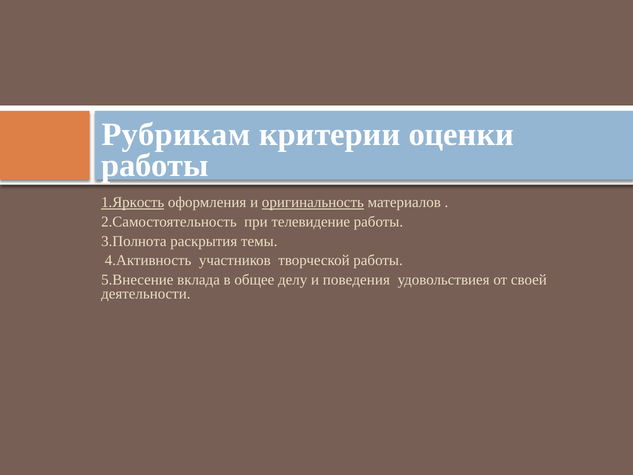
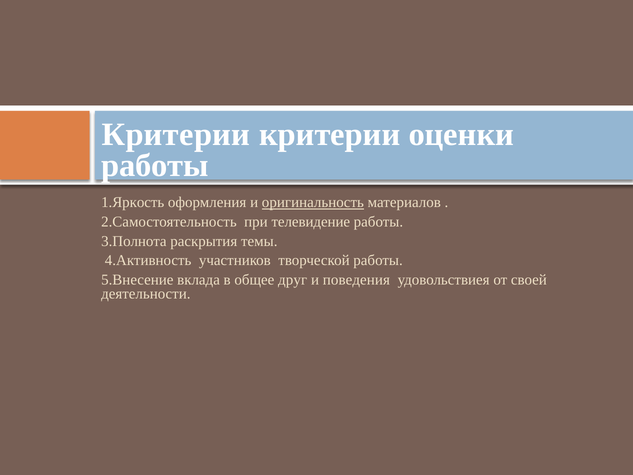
Рубрикам: Рубрикам -> Критерии (176, 134)
1.Яркость underline: present -> none (133, 202)
делу: делу -> друг (293, 279)
